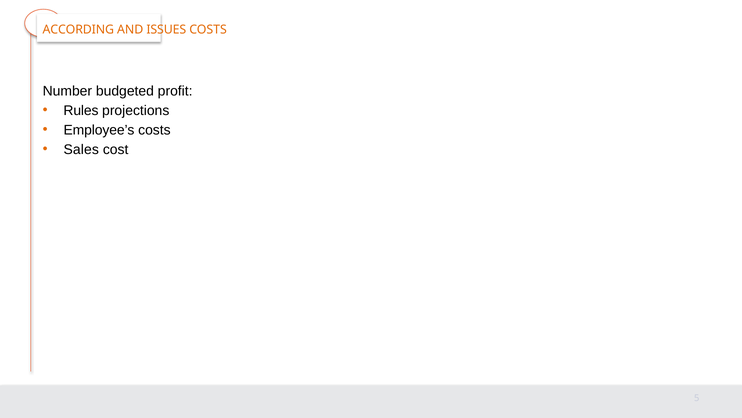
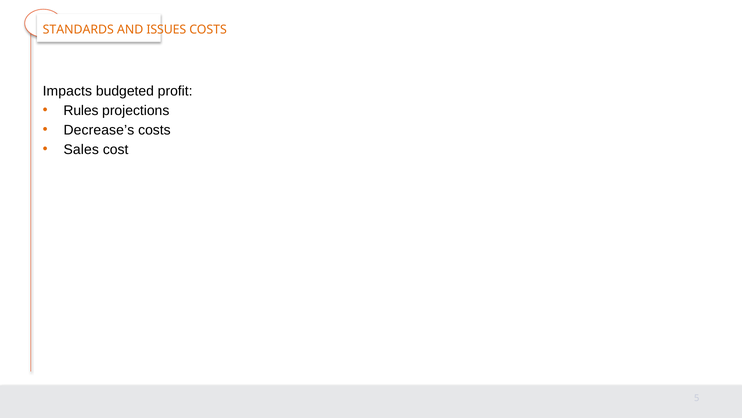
ACCORDING: ACCORDING -> STANDARDS (78, 30)
Number: Number -> Impacts (67, 91)
Employee’s: Employee’s -> Decrease’s (99, 130)
